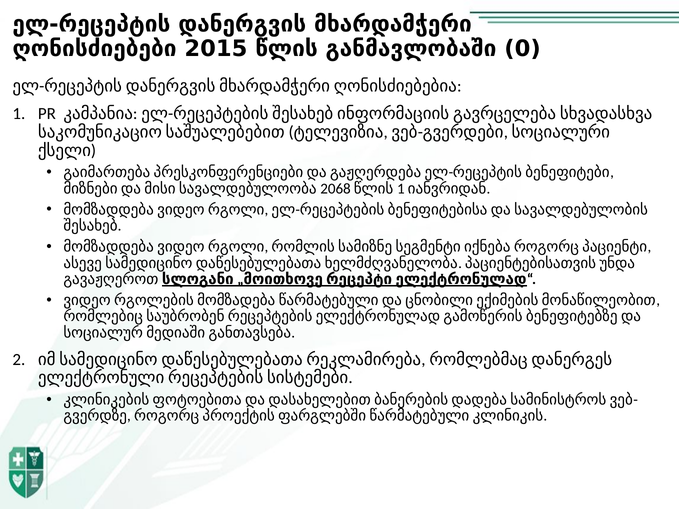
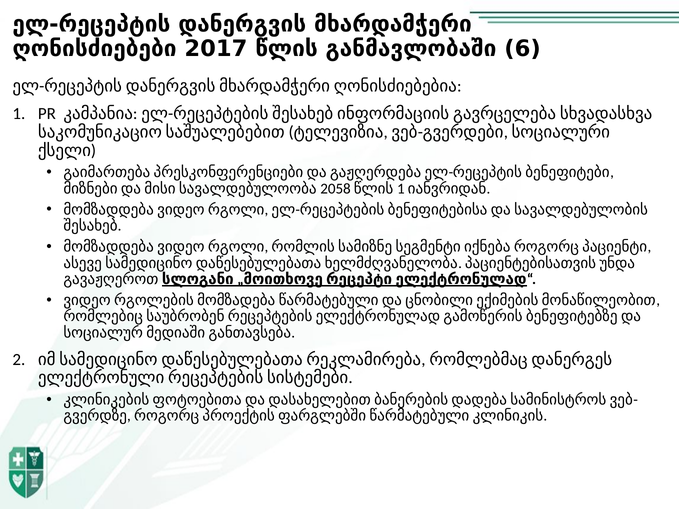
2015: 2015 -> 2017 (216, 49)
0: 0 -> 6 (523, 49)
2068: 2068 -> 2058 (336, 189)
